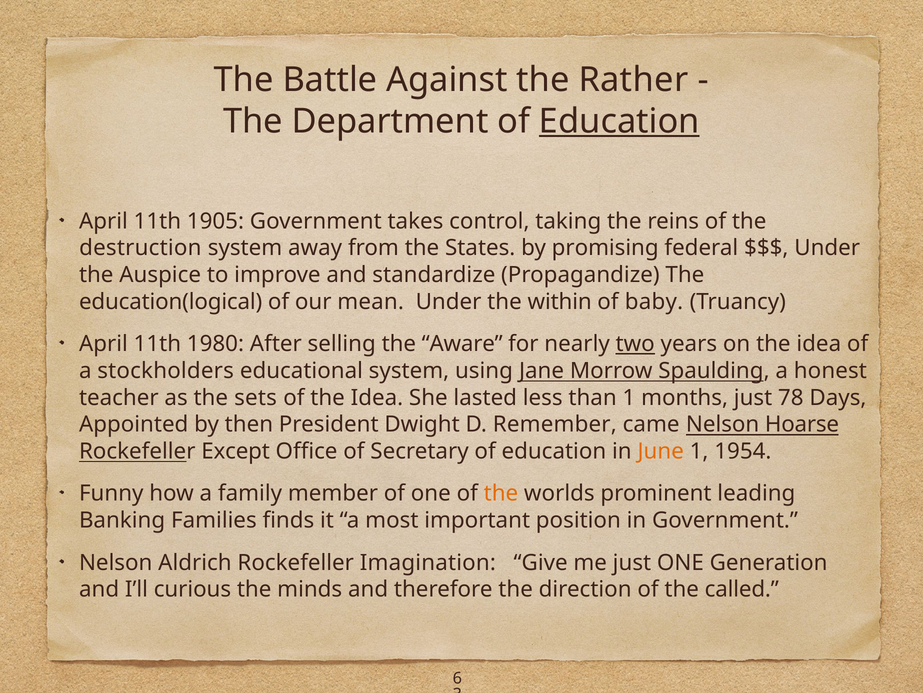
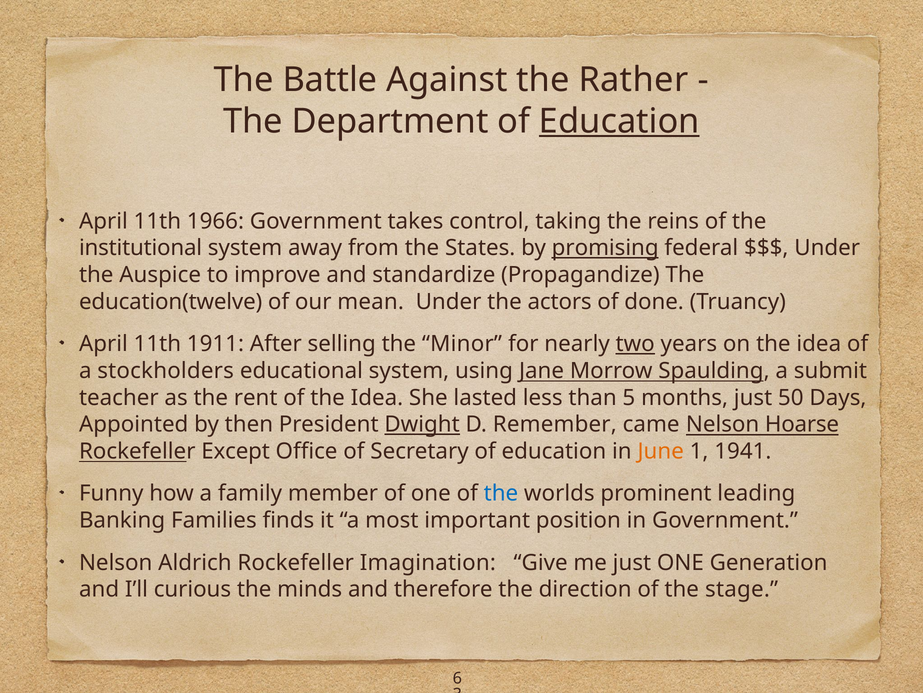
1905: 1905 -> 1966 (215, 221)
destruction: destruction -> institutional (141, 248)
promising underline: none -> present (605, 248)
education(logical: education(logical -> education(twelve (171, 301)
within: within -> actors (560, 301)
baby: baby -> done (654, 301)
1980: 1980 -> 1911 (215, 344)
Aware: Aware -> Minor (462, 344)
honest: honest -> submit (830, 370)
sets: sets -> rent (256, 397)
than 1: 1 -> 5 (629, 397)
78: 78 -> 50 (791, 397)
Dwight underline: none -> present (422, 424)
1954: 1954 -> 1941 (743, 451)
the colour: orange -> blue (501, 493)
called: called -> stage (742, 589)
